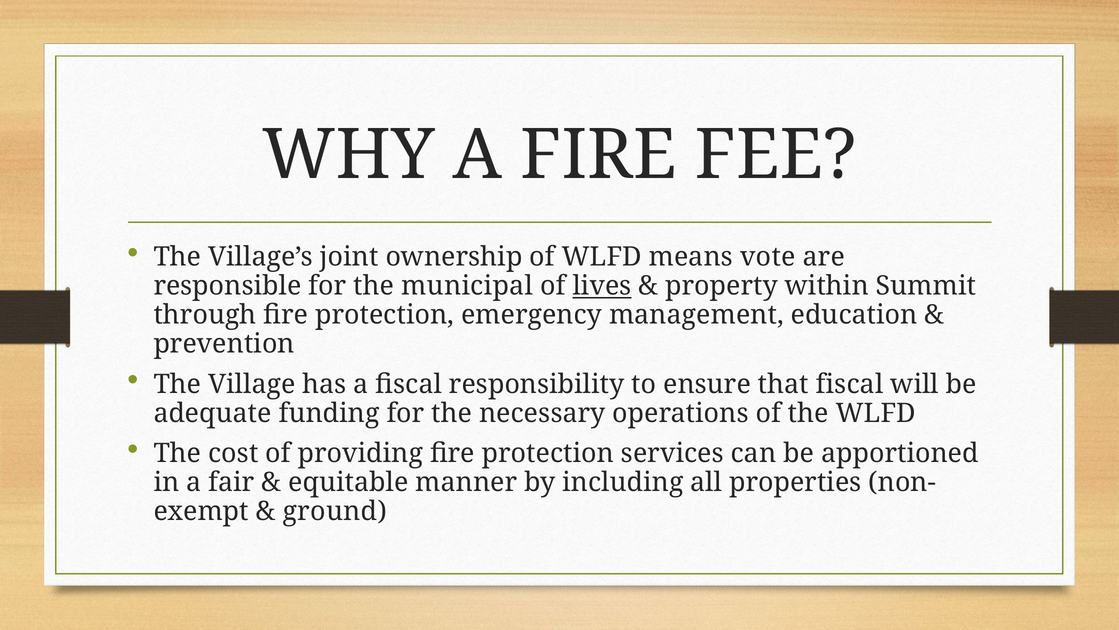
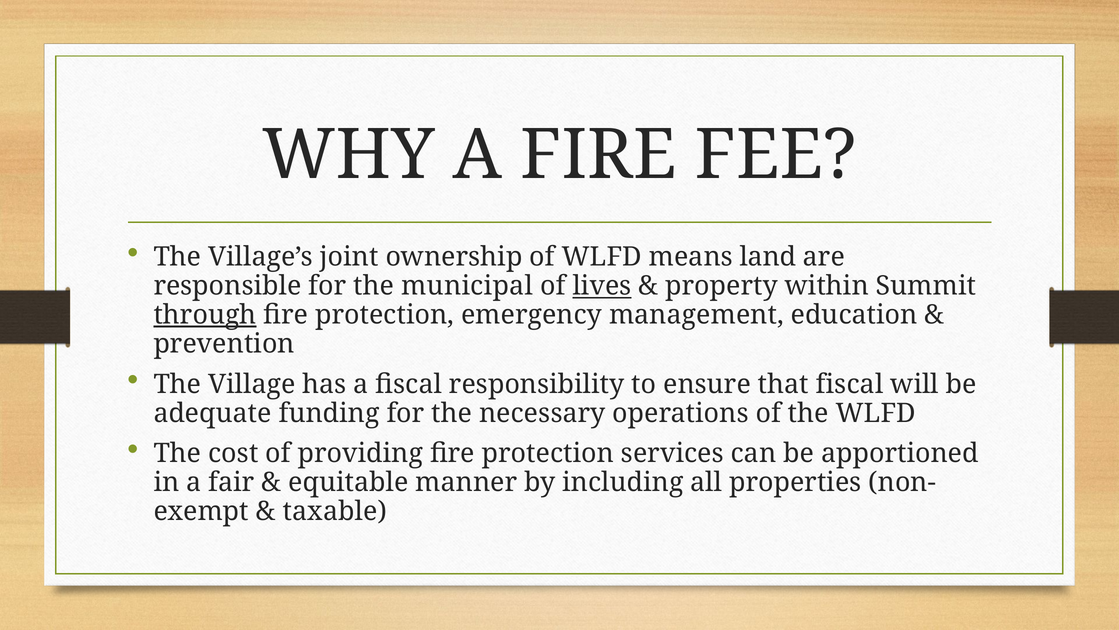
vote: vote -> land (768, 257)
through underline: none -> present (205, 315)
ground: ground -> taxable (335, 511)
